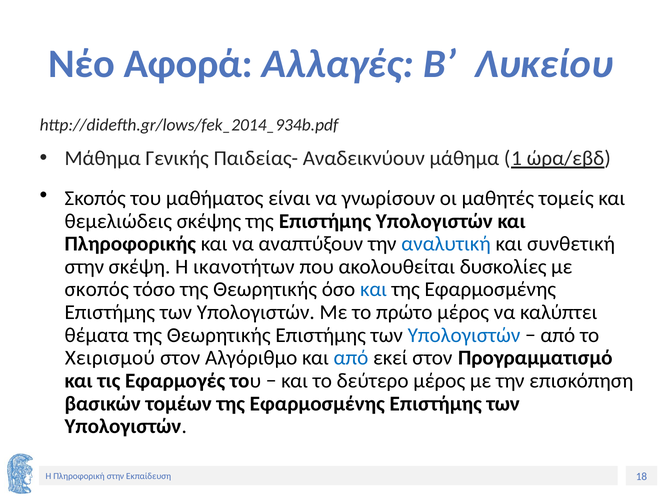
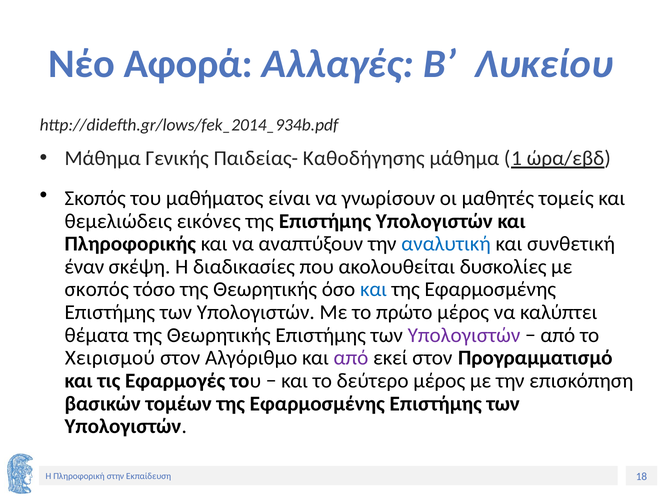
Αναδεικνύουν: Αναδεικνύουν -> Καθοδήγησης (364, 158)
σκέψης: σκέψης -> εικόνες (209, 221)
στην: στην -> έναν (84, 267)
ικανοτήτων: ικανοτήτων -> διαδικασίες (244, 267)
Υπολογιστών colour: blue -> purple (464, 335)
από colour: blue -> purple (351, 358)
